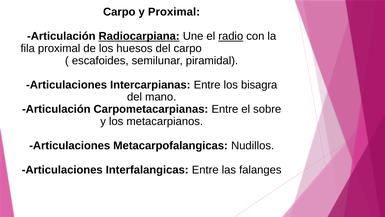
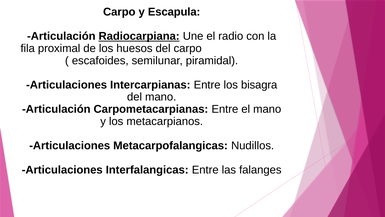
y Proximal: Proximal -> Escapula (174, 12)
radio underline: present -> none (231, 36)
el sobre: sobre -> mano (267, 109)
